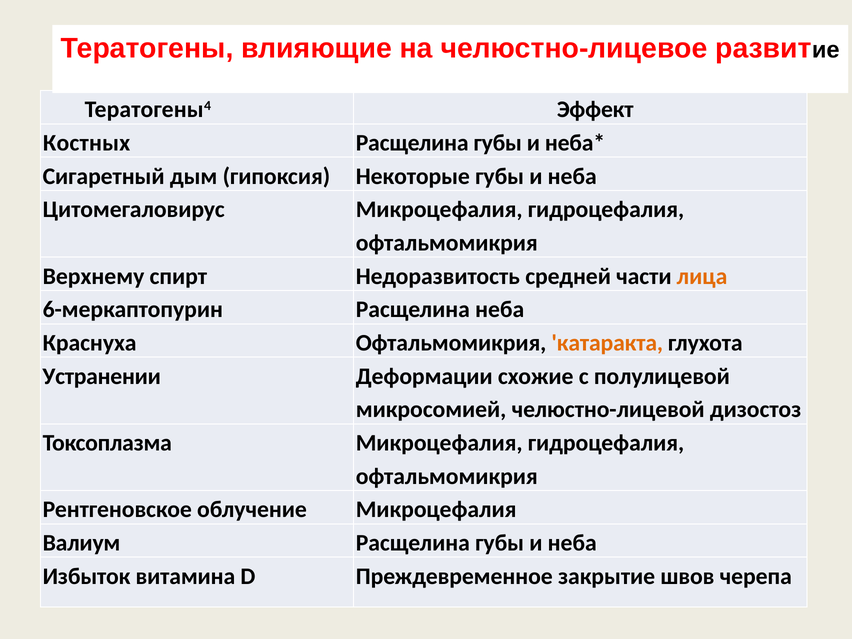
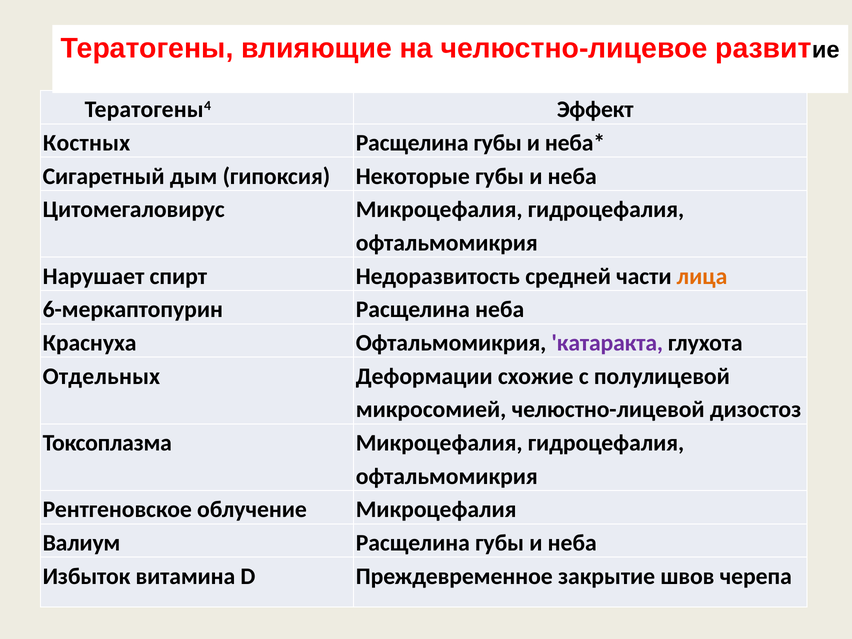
Верхнему: Верхнему -> Нарушает (94, 276)
катаракта colour: orange -> purple (607, 343)
Устранении: Устранении -> Отдельных (101, 376)
